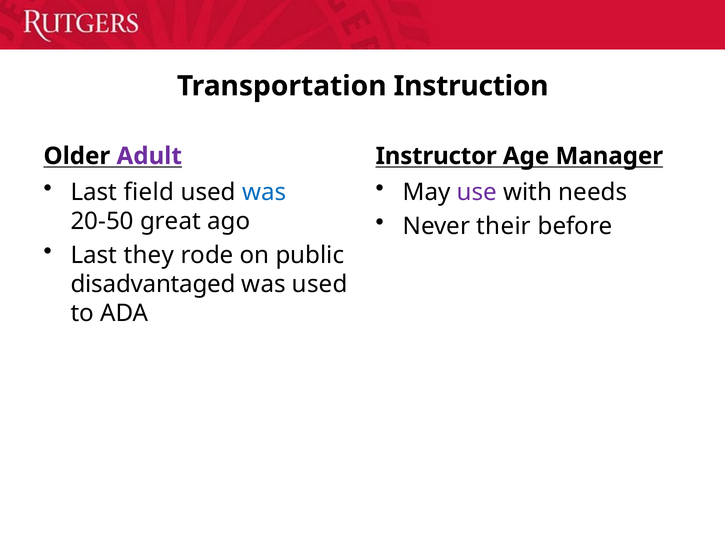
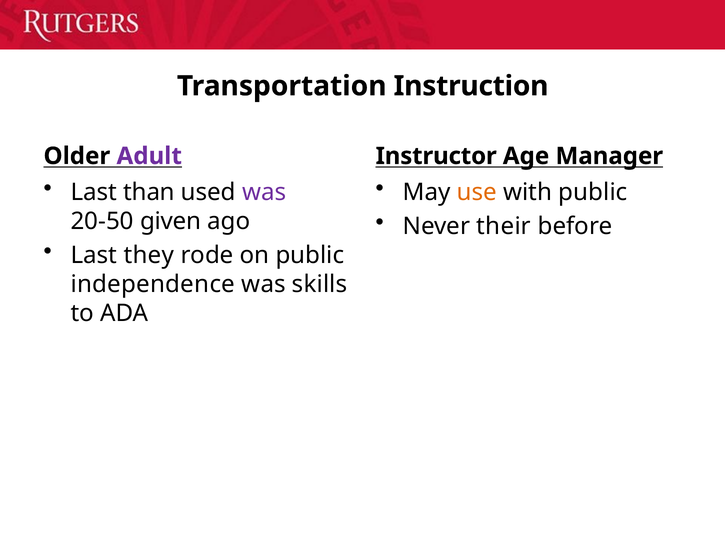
field: field -> than (149, 192)
was colour: blue -> purple (264, 192)
use colour: purple -> orange (477, 192)
with needs: needs -> public (593, 192)
great: great -> given (171, 221)
disadvantaged: disadvantaged -> independence (153, 284)
was used: used -> skills (320, 284)
